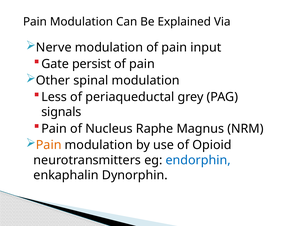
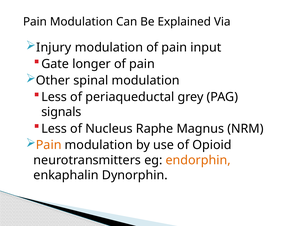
Nerve: Nerve -> Injury (54, 48)
persist: persist -> longer (92, 64)
Pain: Pain -> Less (54, 128)
endorphin colour: blue -> orange (198, 160)
